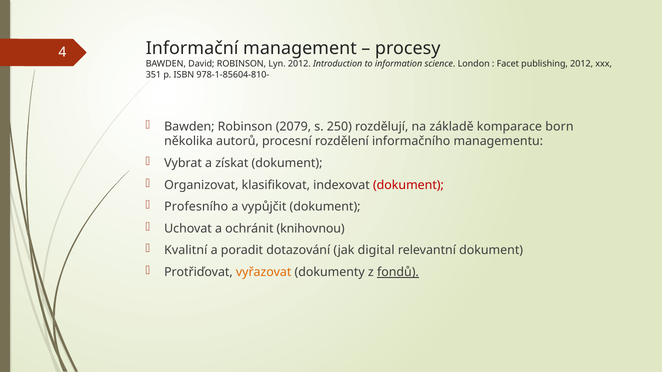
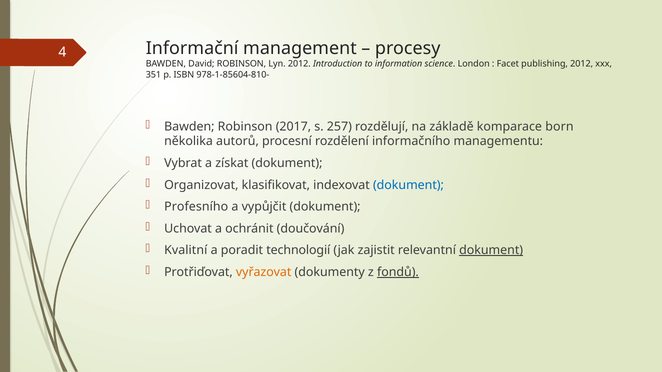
2079: 2079 -> 2017 (293, 127)
250: 250 -> 257 (339, 127)
dokument colour: red -> blue (408, 185)
knihovnou: knihovnou -> doučování (311, 229)
dotazování: dotazování -> technologií (298, 251)
digital: digital -> zajistit (376, 251)
dokument underline: none -> present (491, 251)
